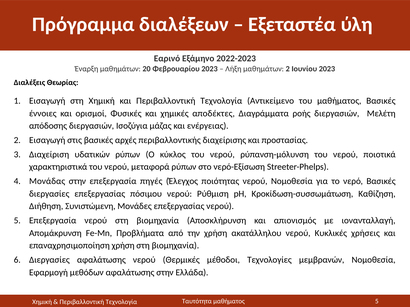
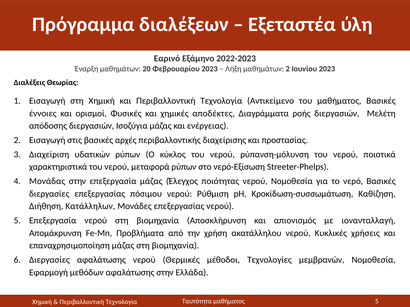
επεξεργασία πηγές: πηγές -> μάζας (151, 181)
Συνιστώμενη: Συνιστώμενη -> Κατάλληλων (90, 207)
επαναχρησιμοποίηση χρήση: χρήση -> μάζας (123, 246)
